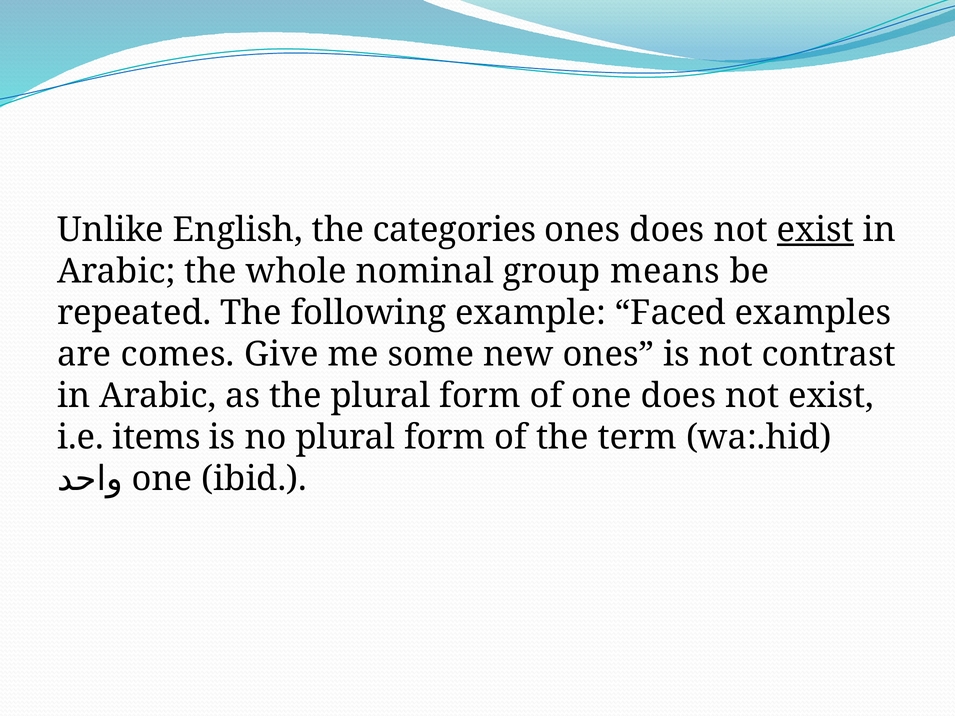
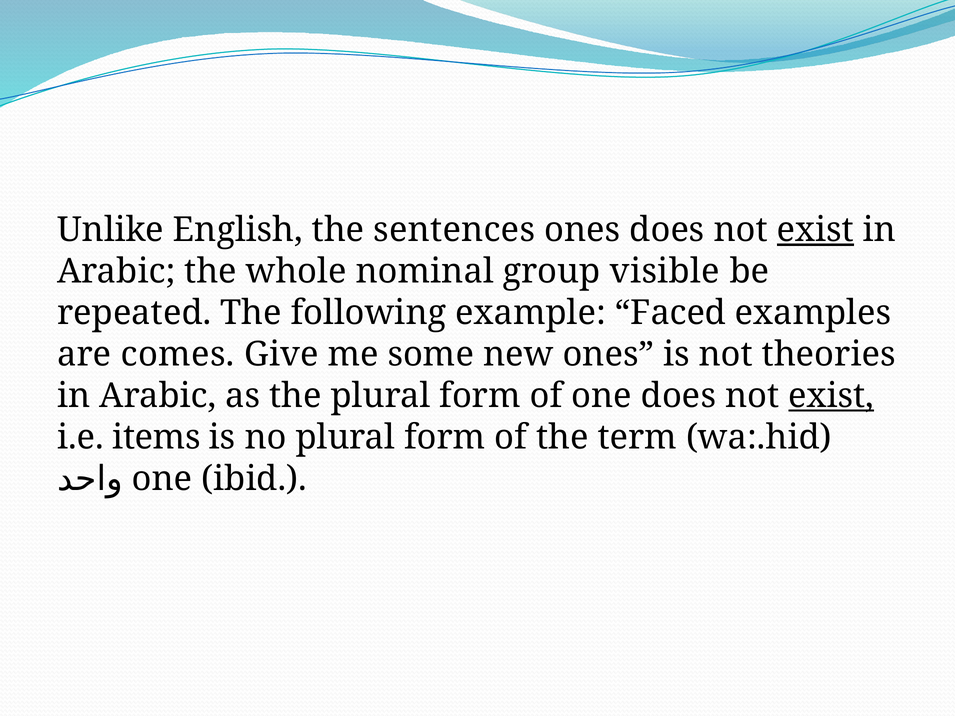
categories: categories -> sentences (454, 230)
means: means -> visible (665, 271)
contrast: contrast -> theories (829, 354)
exist underline: none -> present (831, 396)
